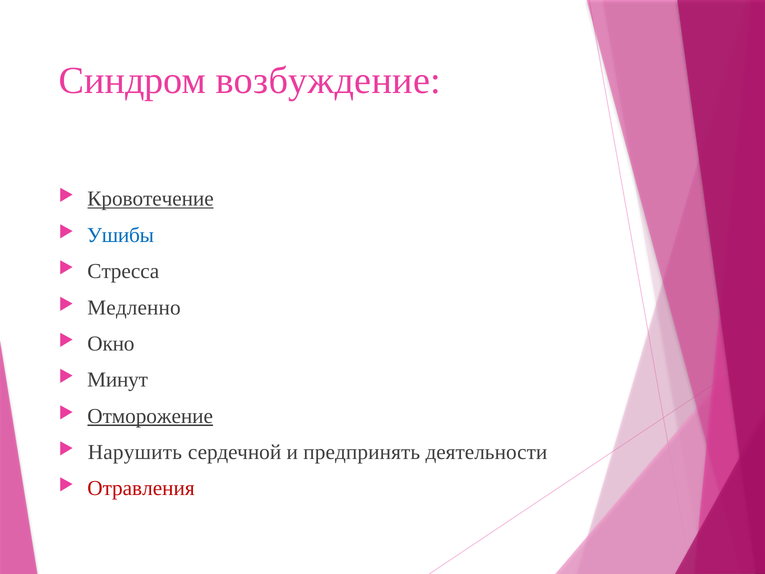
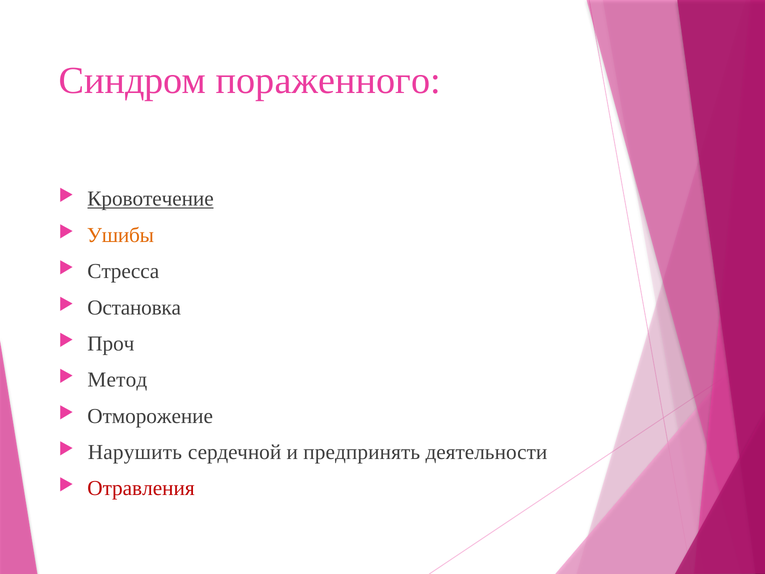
возбуждение: возбуждение -> пораженного (328, 80)
Ушибы colour: blue -> orange (120, 235)
Медленно: Медленно -> Остановка (134, 307)
Окно: Окно -> Проч (111, 344)
Минут: Минут -> Метод (117, 380)
Отморожение underline: present -> none (150, 416)
